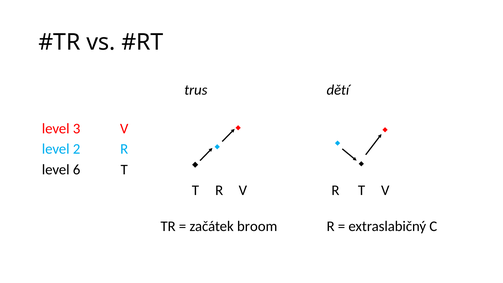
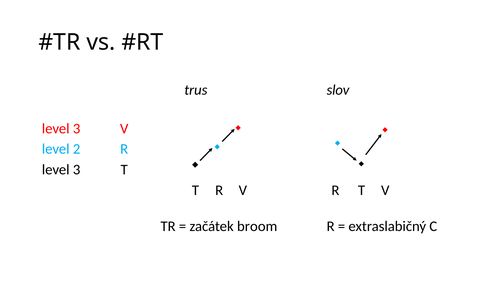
dětí: dětí -> slov (338, 90)
6: 6 -> 3 (77, 170)
